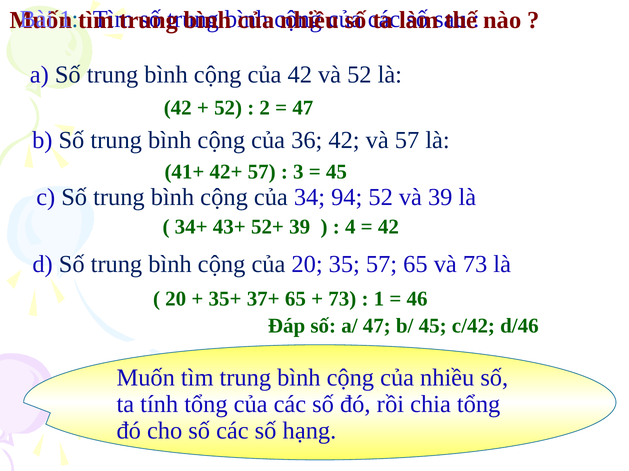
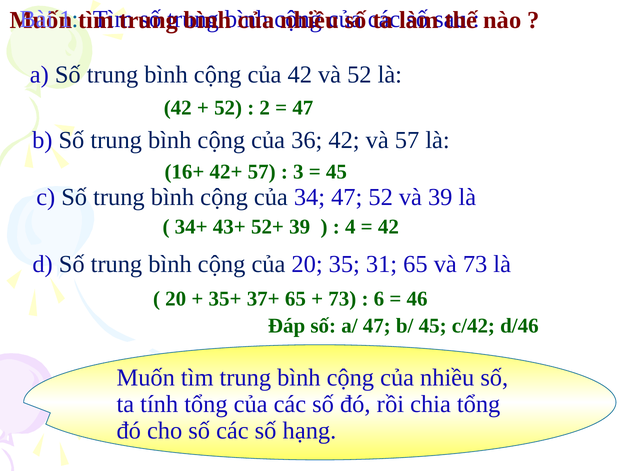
41+: 41+ -> 16+ (184, 172)
34 94: 94 -> 47 (347, 198)
35 57: 57 -> 31 (382, 265)
1: 1 -> 6 (379, 300)
